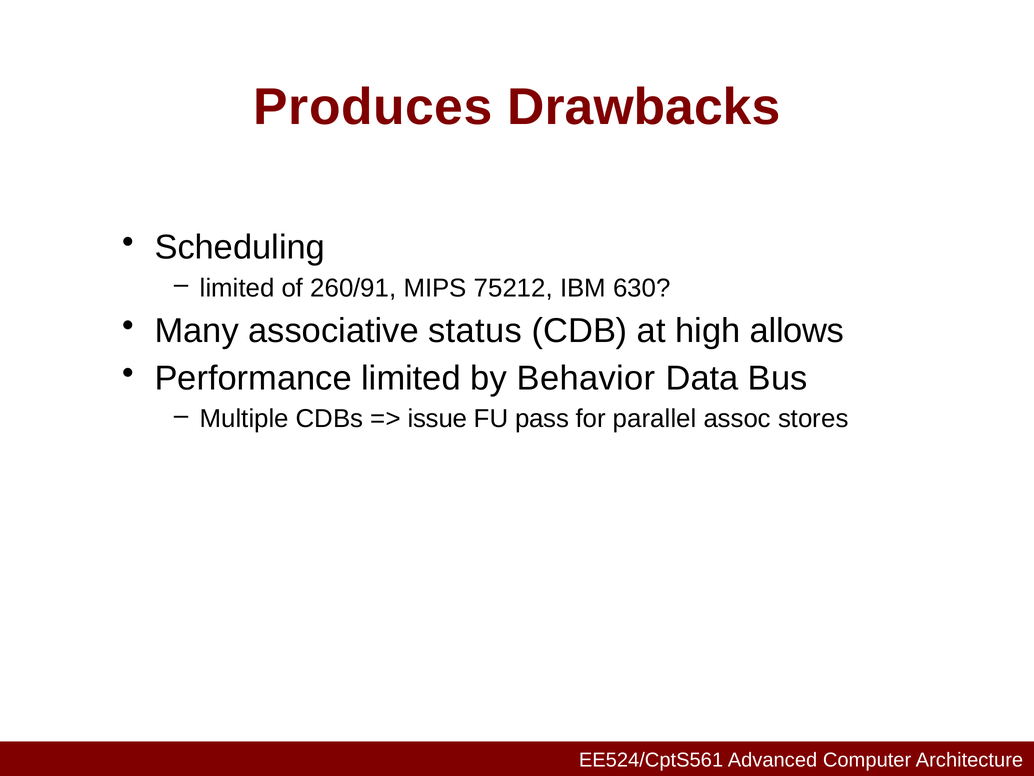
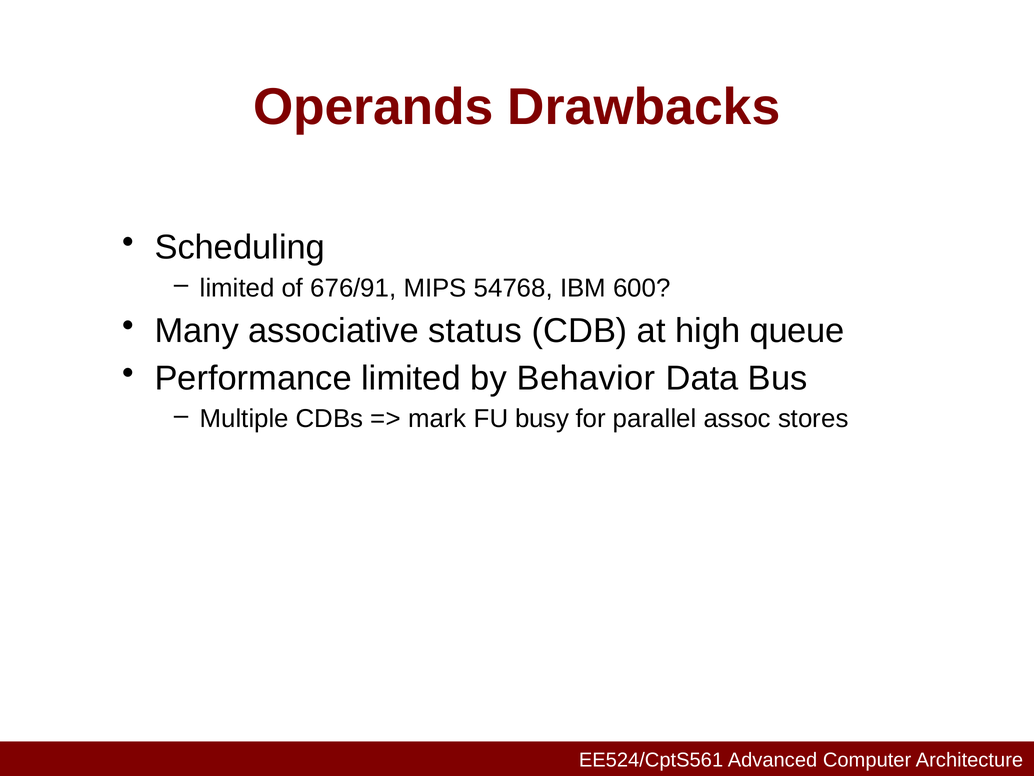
Produces: Produces -> Operands (373, 107)
260/91: 260/91 -> 676/91 (353, 288)
75212: 75212 -> 54768 (513, 288)
630: 630 -> 600 (642, 288)
allows: allows -> queue (797, 331)
issue: issue -> mark (437, 419)
pass: pass -> busy (542, 419)
